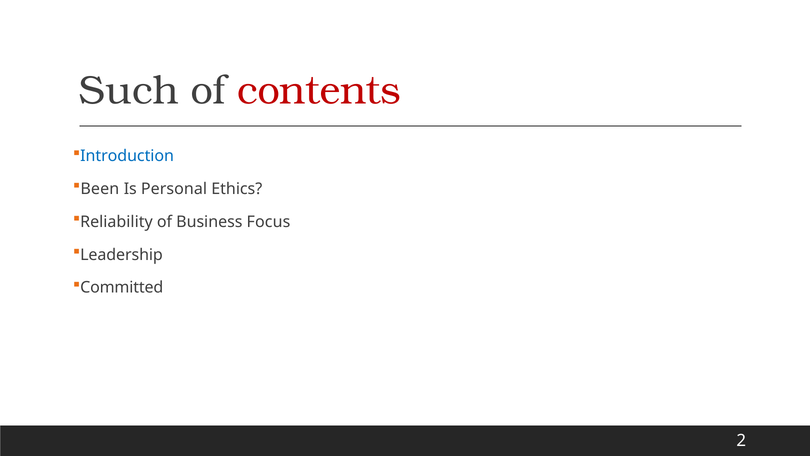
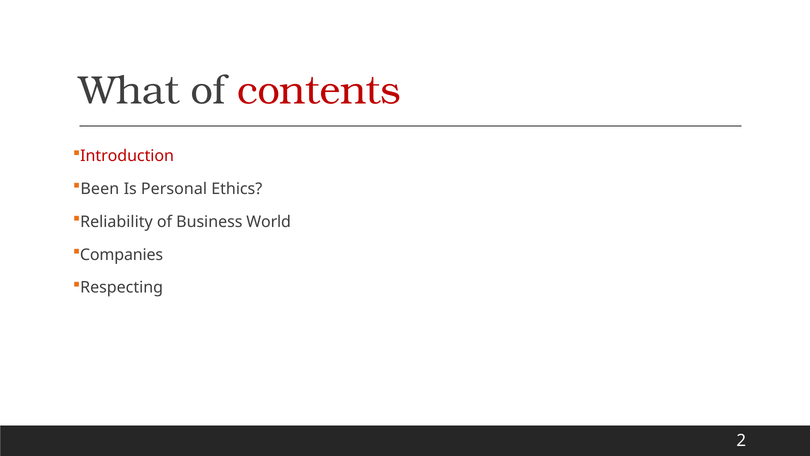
Such: Such -> What (129, 91)
Introduction colour: blue -> red (127, 156)
Focus: Focus -> World (269, 222)
Leadership: Leadership -> Companies (122, 255)
Committed: Committed -> Respecting (122, 287)
